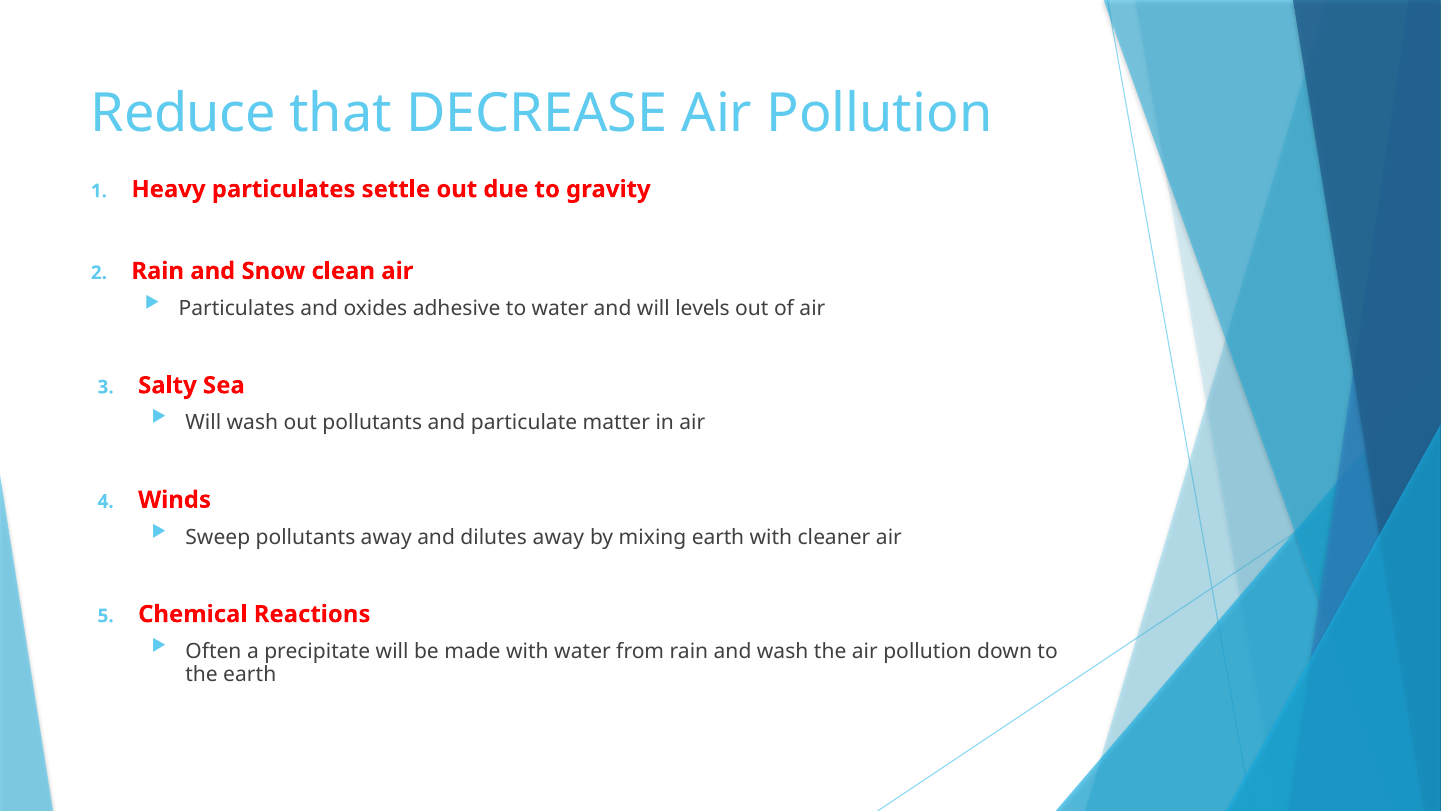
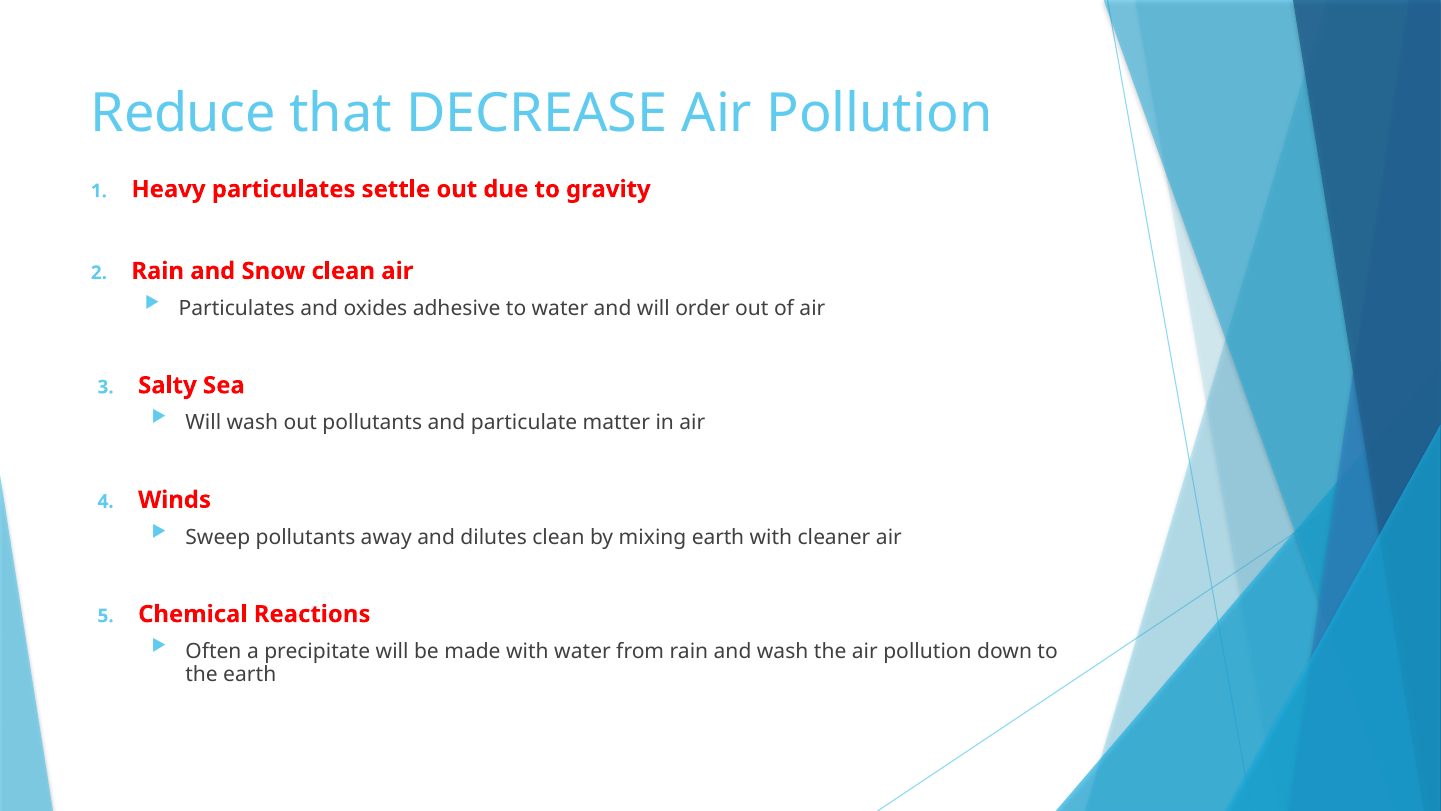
levels: levels -> order (703, 308)
dilutes away: away -> clean (558, 537)
